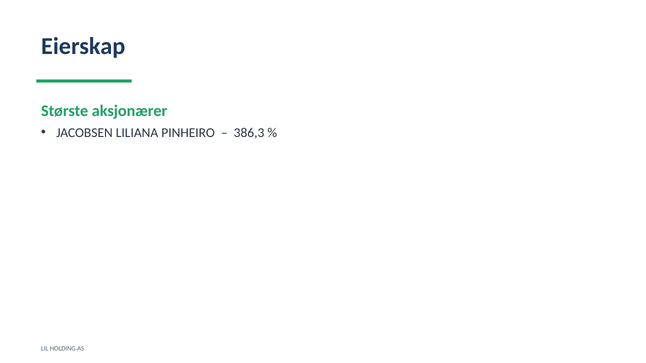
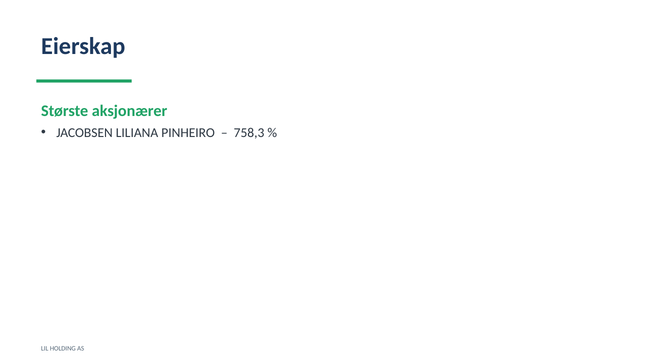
386,3: 386,3 -> 758,3 (249, 133)
